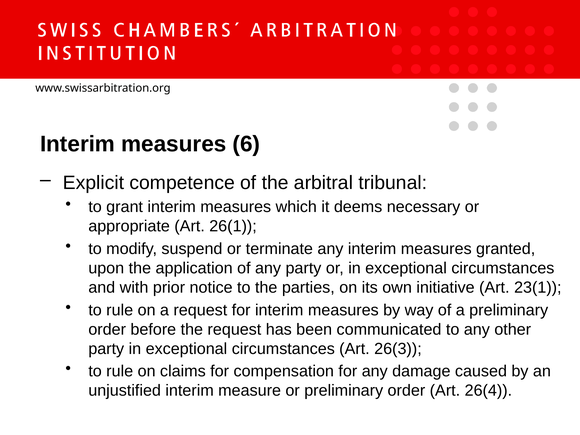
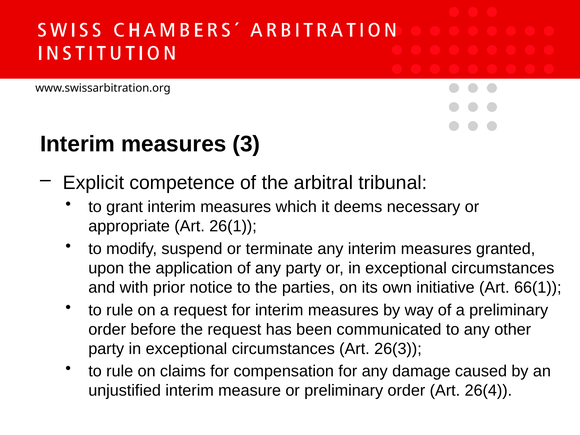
6: 6 -> 3 (246, 144)
23(1: 23(1 -> 66(1 (538, 287)
